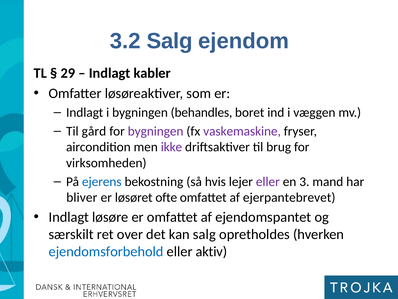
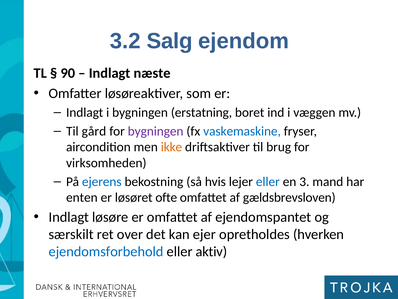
29: 29 -> 90 (68, 73)
kabler: kabler -> næste (152, 73)
behandles: behandles -> erstatning (201, 112)
vaskemaskine colour: purple -> blue (242, 131)
ikke colour: purple -> orange (171, 147)
eller colour: purple -> blue (268, 181)
bliver: bliver -> enten (82, 197)
ejerpantebrevet: ejerpantebrevet -> gældsbrevsloven (289, 197)
kan salg: salg -> ejer (204, 234)
